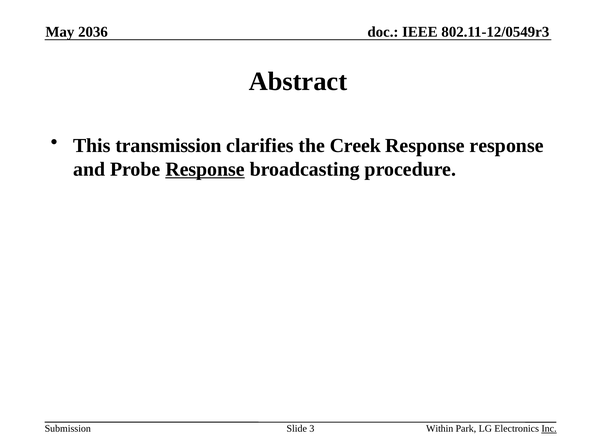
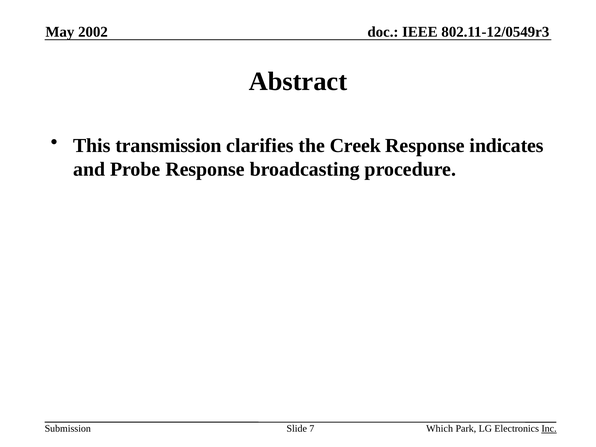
2036: 2036 -> 2002 (93, 32)
Response response: response -> indicates (507, 145)
Response underline: present -> none (205, 169)
3: 3 -> 7 (312, 429)
Within: Within -> Which (440, 429)
